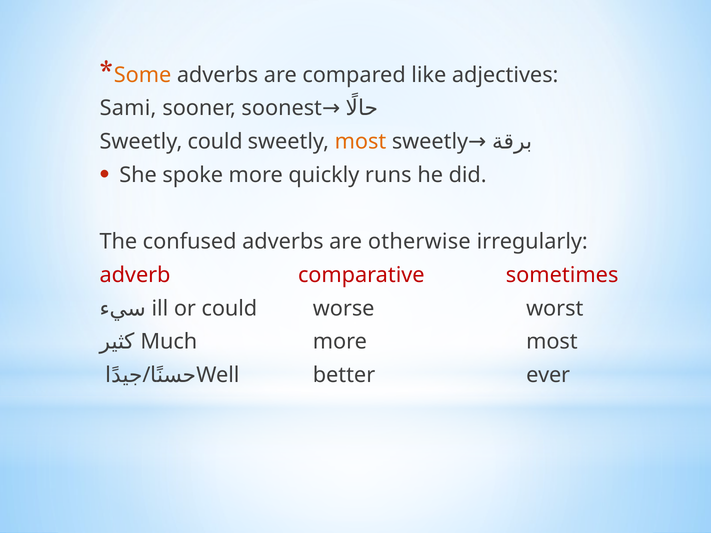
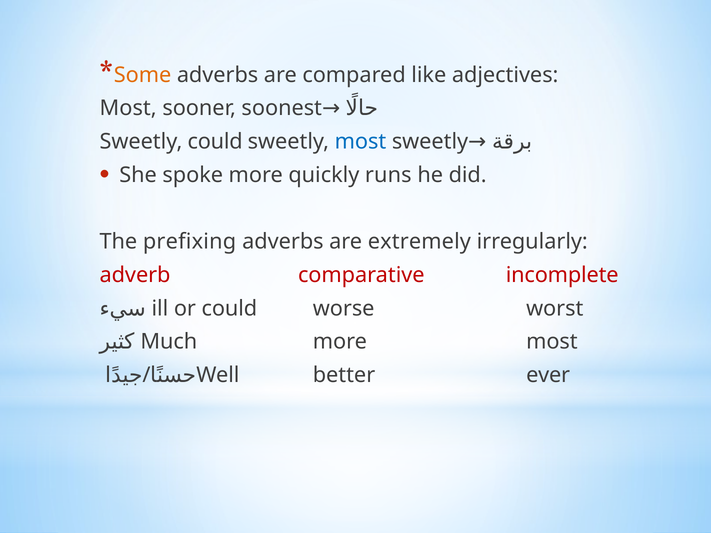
Sami: Sami -> Most (128, 108)
most colour: orange -> blue (360, 142)
confused: confused -> prefixing (190, 242)
otherwise: otherwise -> extremely (419, 242)
sometimes: sometimes -> incomplete (562, 275)
